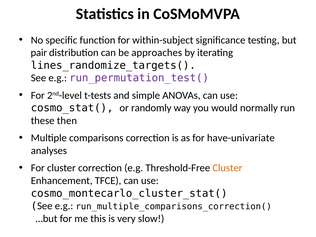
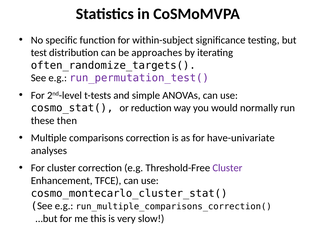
pair: pair -> test (39, 53)
lines_randomize_targets(: lines_randomize_targets( -> often_randomize_targets( (113, 65)
randomly: randomly -> reduction (151, 108)
Cluster colour: orange -> purple (227, 168)
